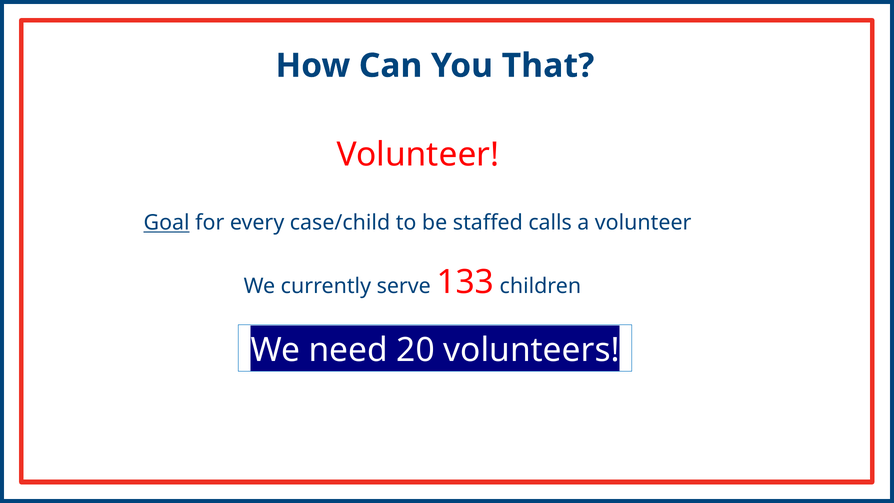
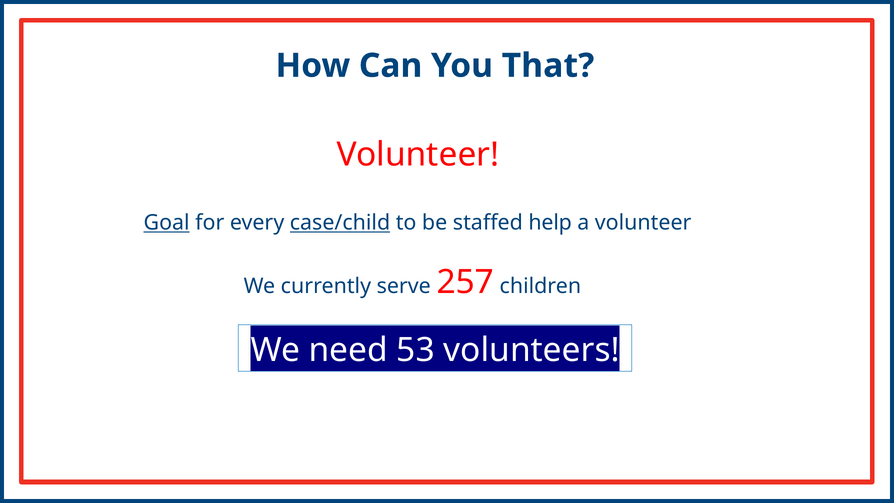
case/child underline: none -> present (340, 223)
calls: calls -> help (550, 223)
133: 133 -> 257 (465, 282)
20: 20 -> 53 (416, 350)
